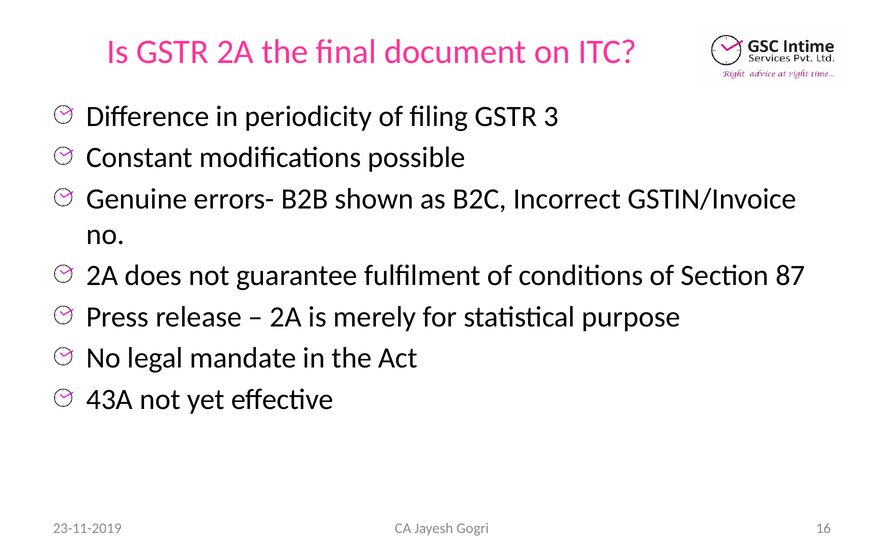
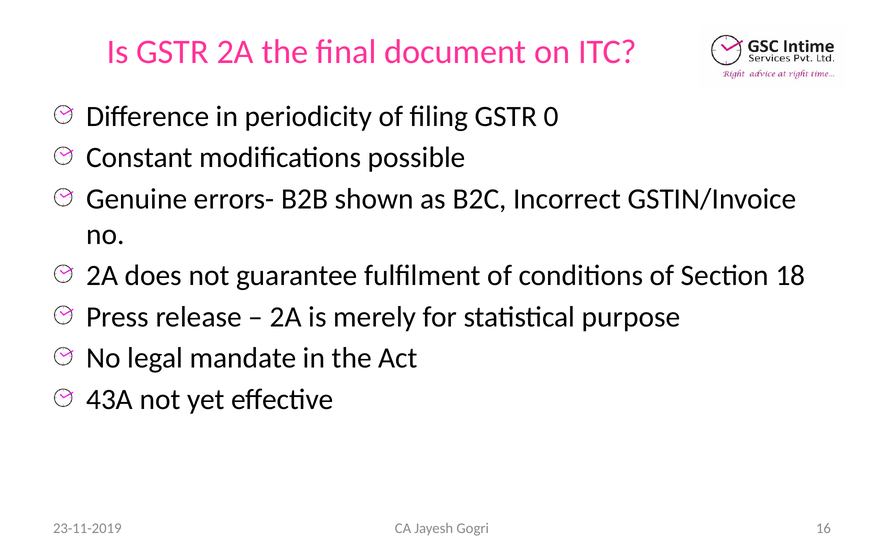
3: 3 -> 0 (551, 116)
87: 87 -> 18 (790, 275)
